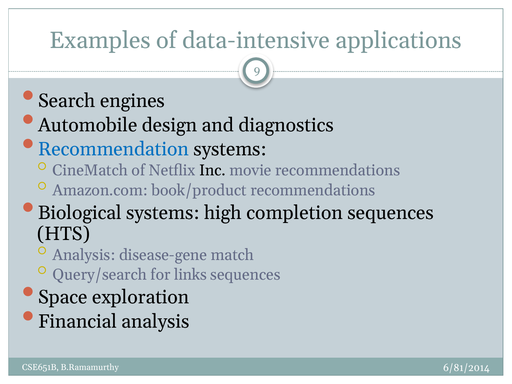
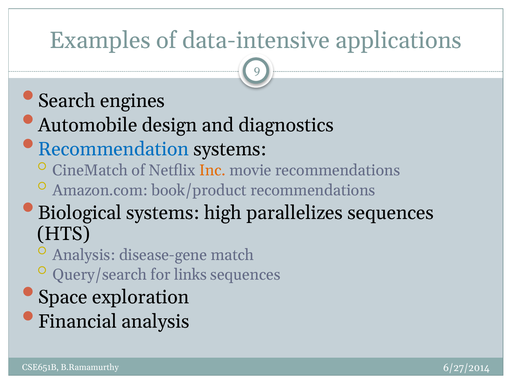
Inc colour: black -> orange (212, 170)
completion: completion -> parallelizes (295, 213)
6/81/2014: 6/81/2014 -> 6/27/2014 (466, 368)
